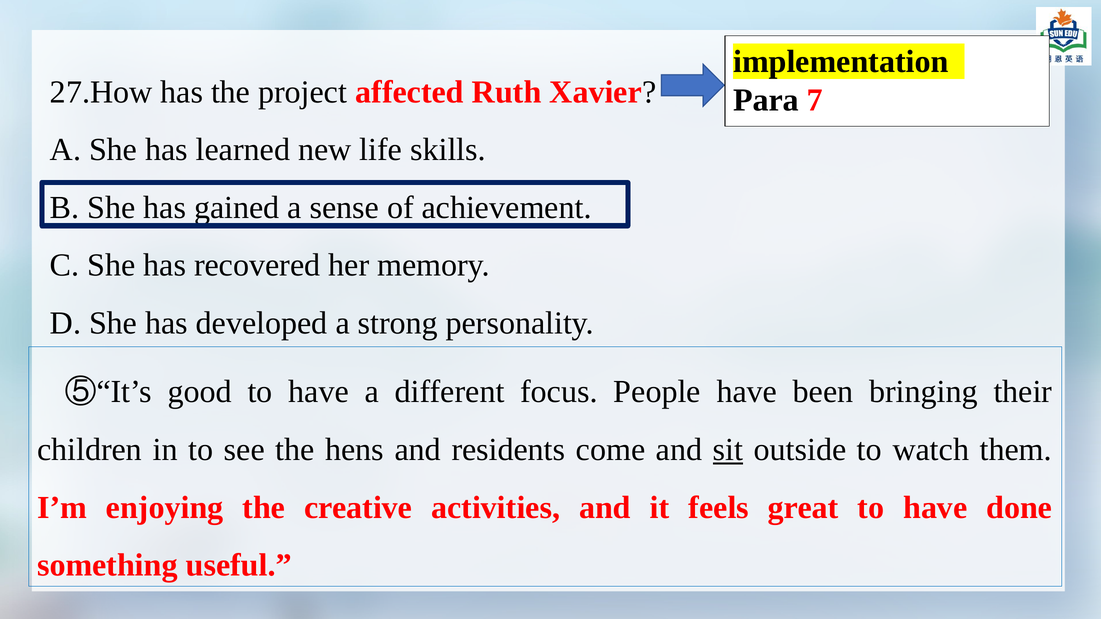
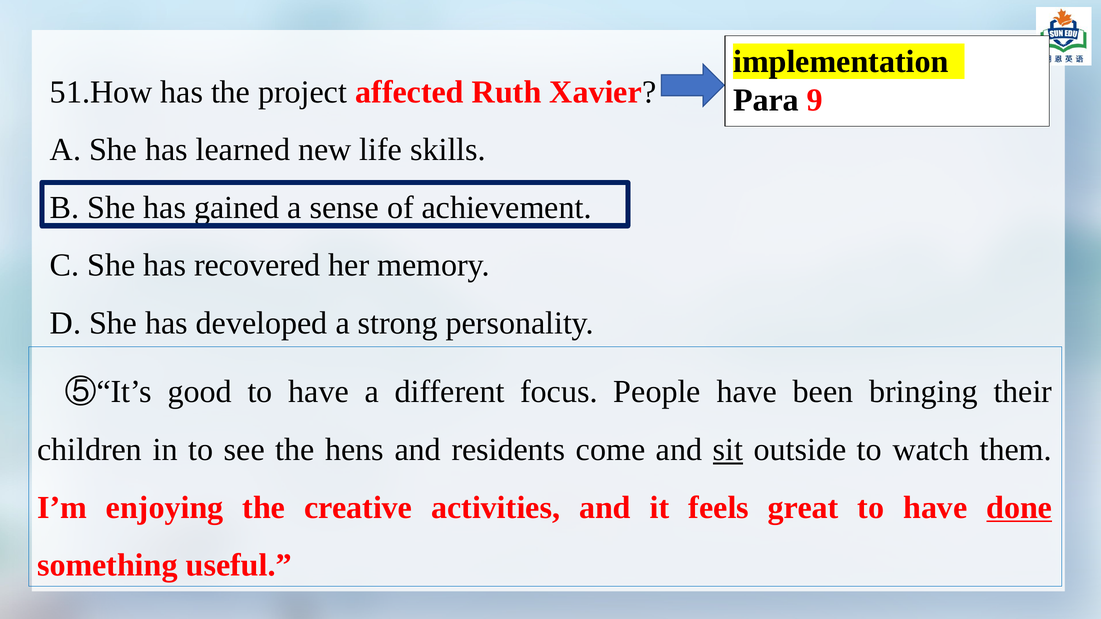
27.How: 27.How -> 51.How (101, 92)
7: 7 -> 9 (815, 100)
done underline: none -> present (1019, 508)
